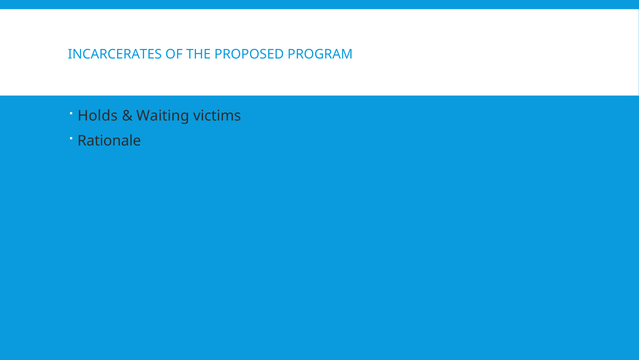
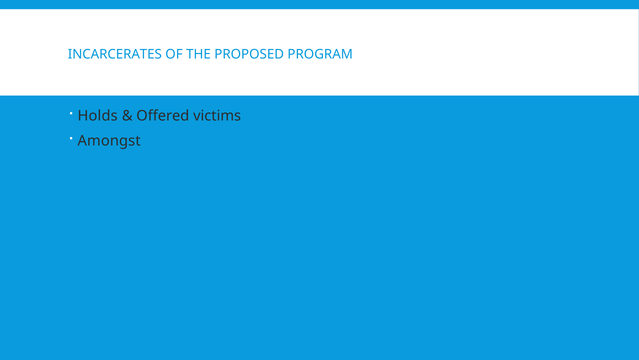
Waiting: Waiting -> Offered (163, 116)
Rationale: Rationale -> Amongst (109, 141)
